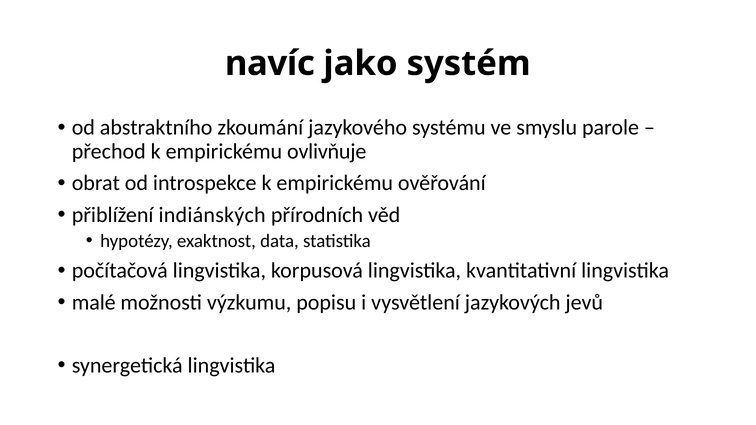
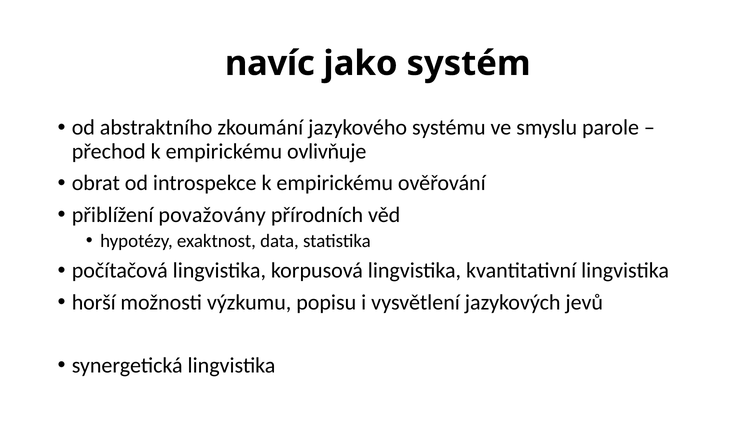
indiánských: indiánských -> považovány (212, 215)
malé: malé -> horší (94, 302)
